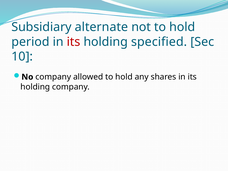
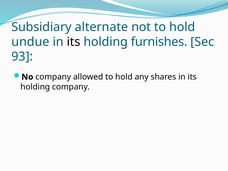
period: period -> undue (30, 42)
its colour: red -> black (74, 42)
specified: specified -> furnishes (159, 42)
10: 10 -> 93 (22, 57)
